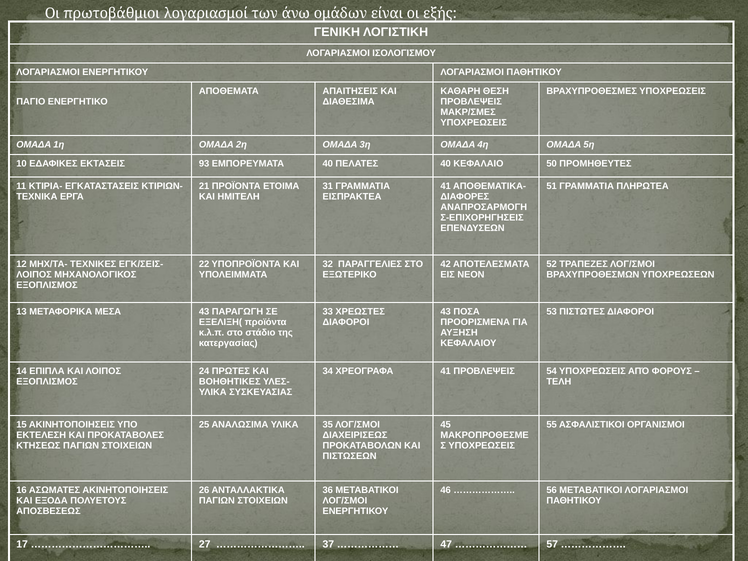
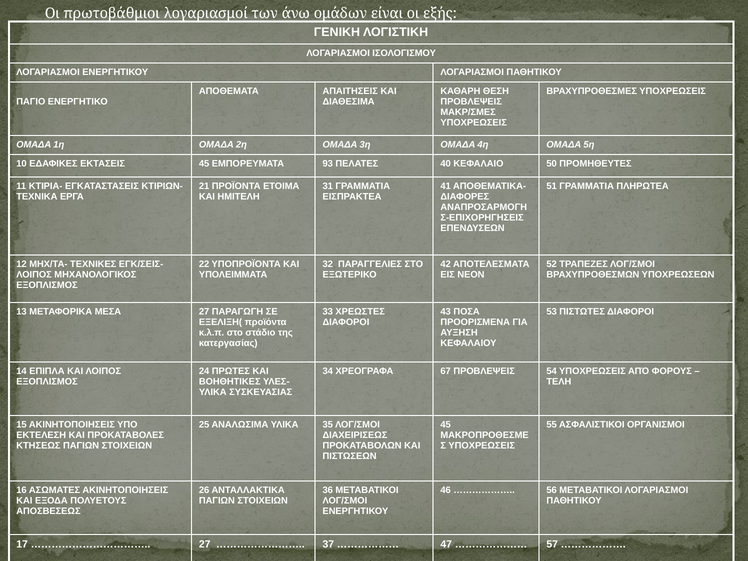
ΕΚΤΑΣΕΙΣ 93: 93 -> 45 (204, 164)
ΕΜΠΟΡΕΥΜΑΤΑ 40: 40 -> 93 (328, 164)
ΜΕΣΑ 43: 43 -> 27 (204, 312)
ΧΡΕΟΓΡΑΦΑ 41: 41 -> 67 (446, 371)
